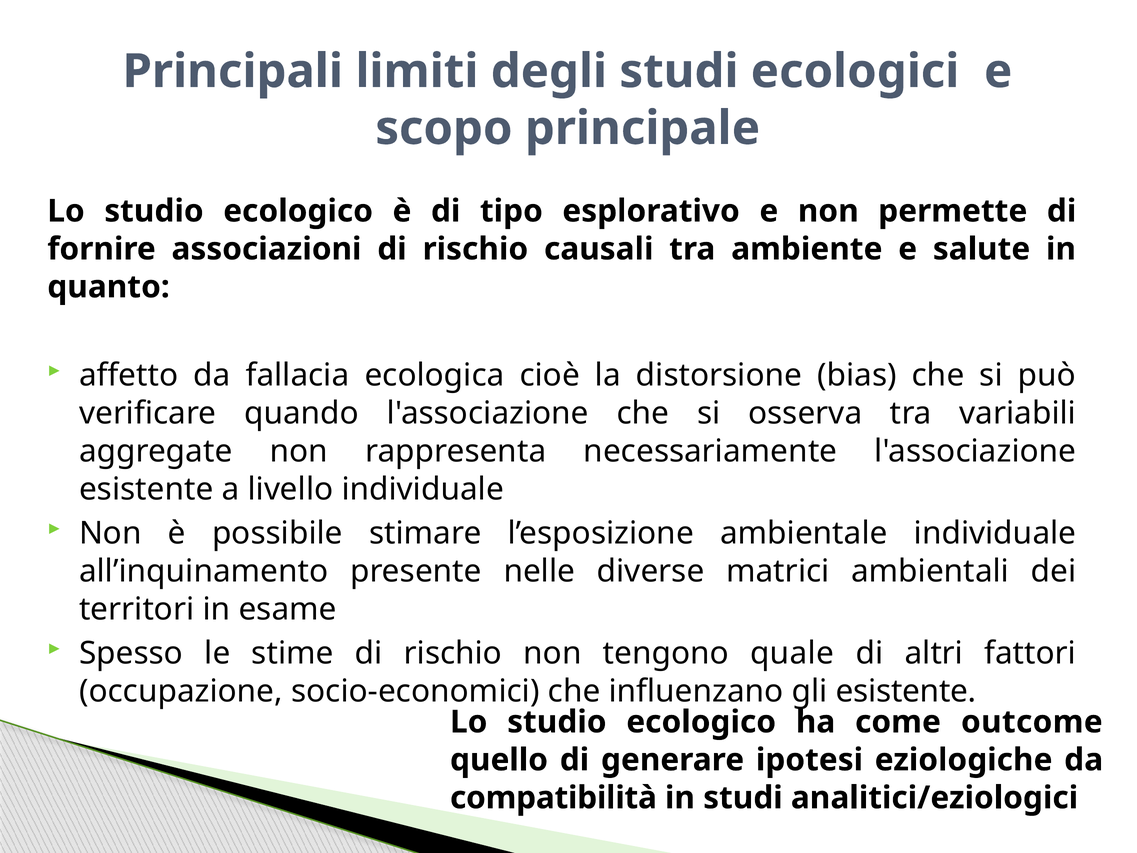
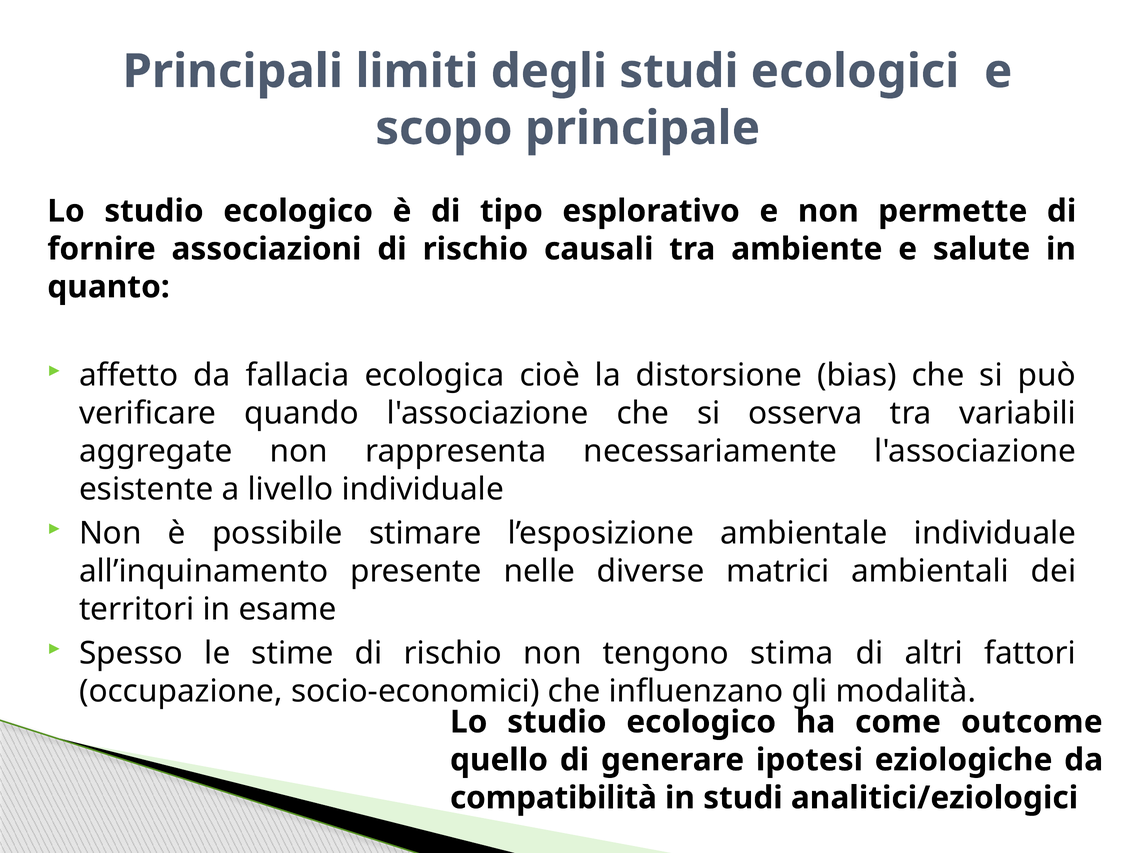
quale: quale -> stima (792, 653)
gli esistente: esistente -> modalità (906, 691)
